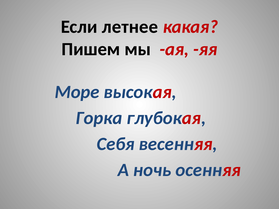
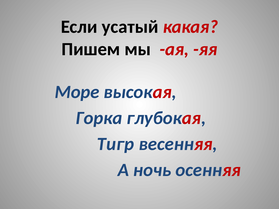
летнее: летнее -> усатый (130, 27)
Себя: Себя -> Тигр (116, 144)
